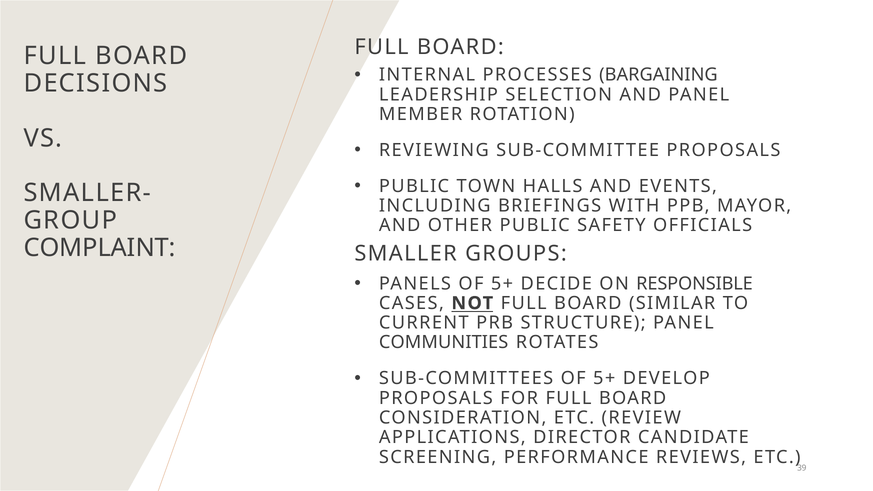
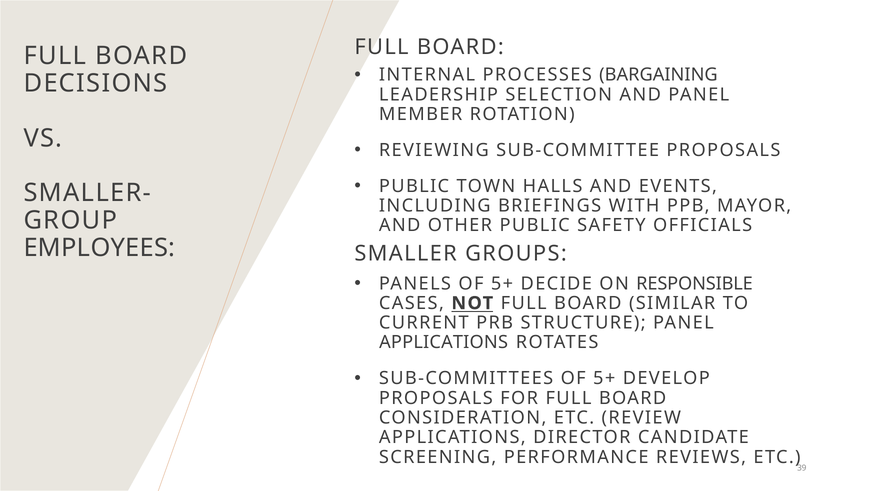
COMPLAINT: COMPLAINT -> EMPLOYEES (99, 248)
COMMUNITIES: COMMUNITIES -> APPLICATIONS (444, 342)
